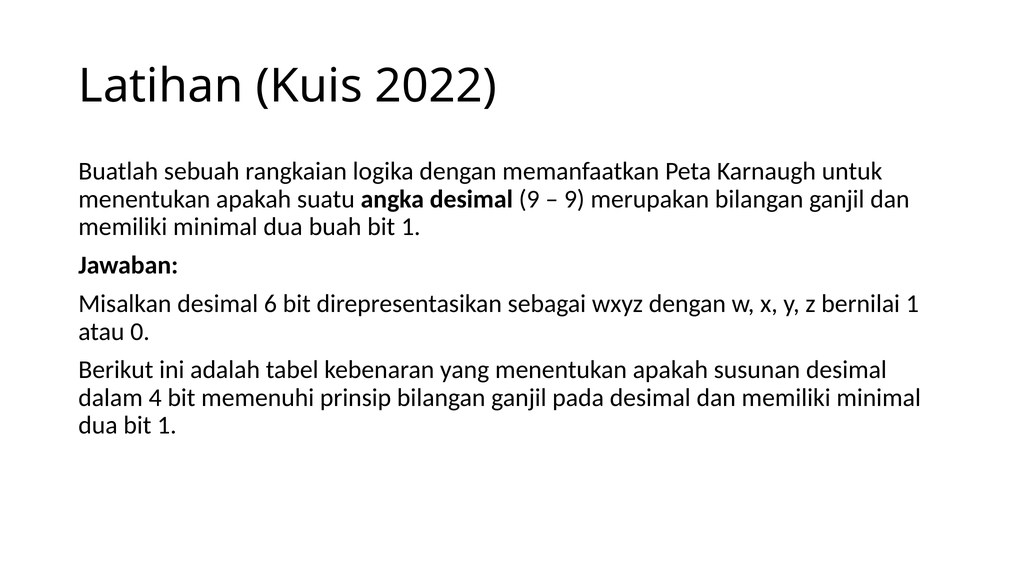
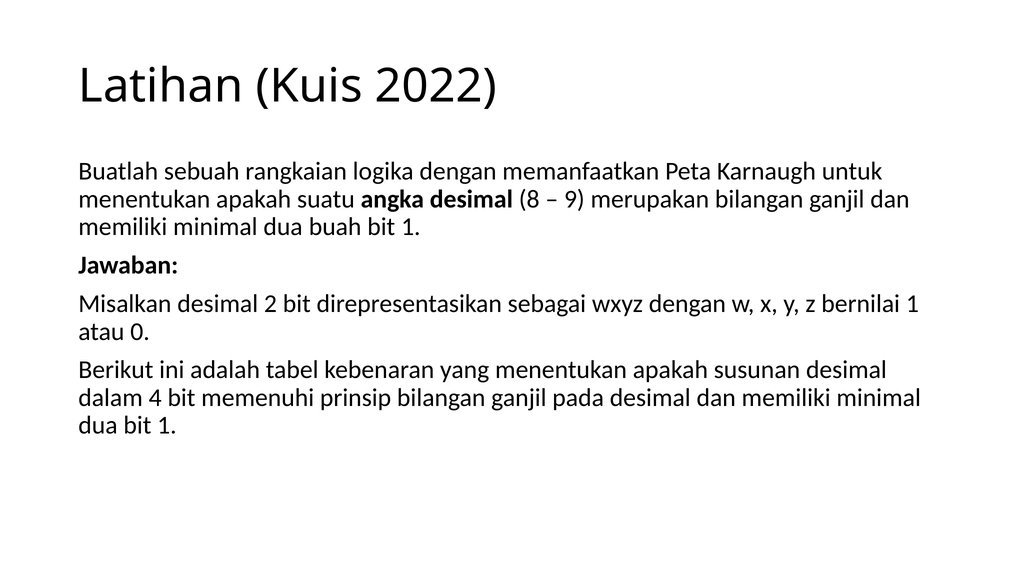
desimal 9: 9 -> 8 (529, 199)
6: 6 -> 2 (270, 304)
